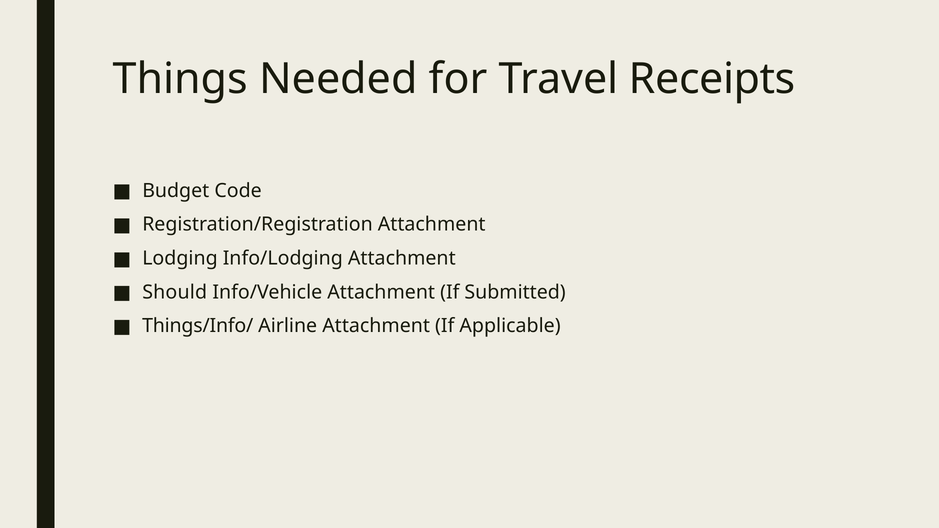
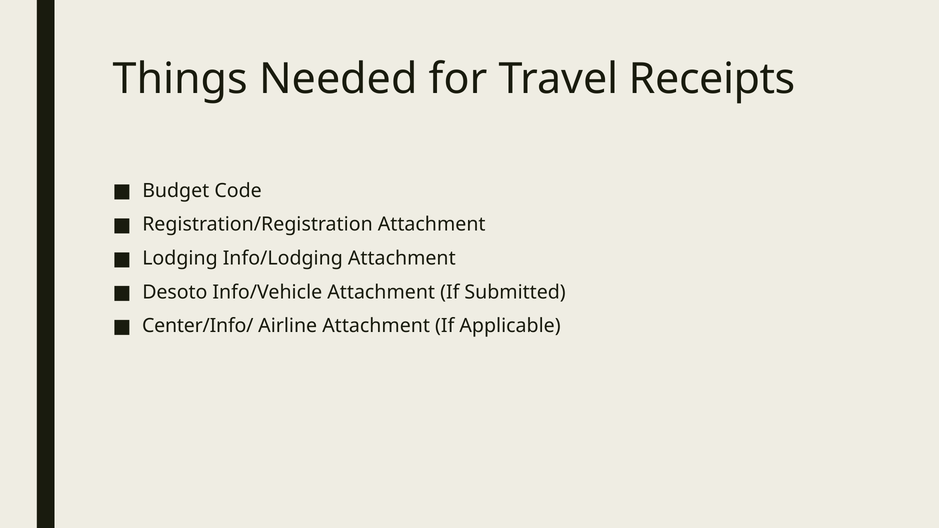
Should: Should -> Desoto (175, 292)
Things/Info/: Things/Info/ -> Center/Info/ (198, 326)
